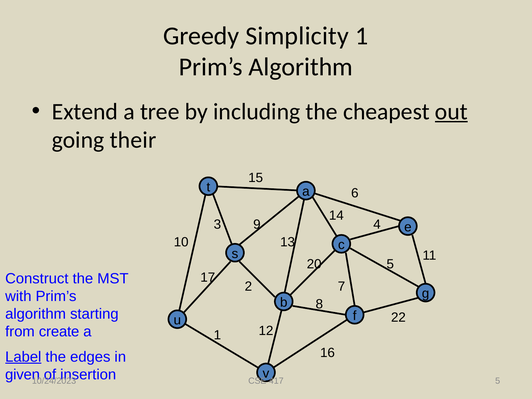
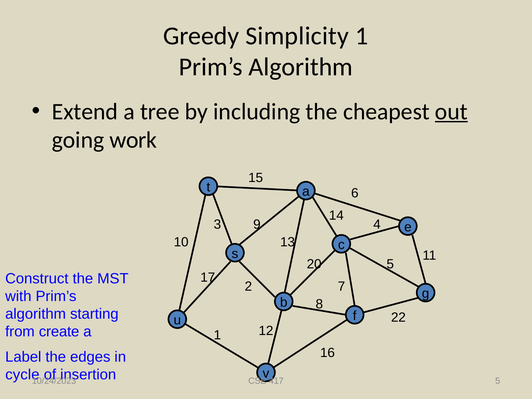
their: their -> work (133, 140)
Label underline: present -> none (23, 357)
given: given -> cycle (22, 375)
